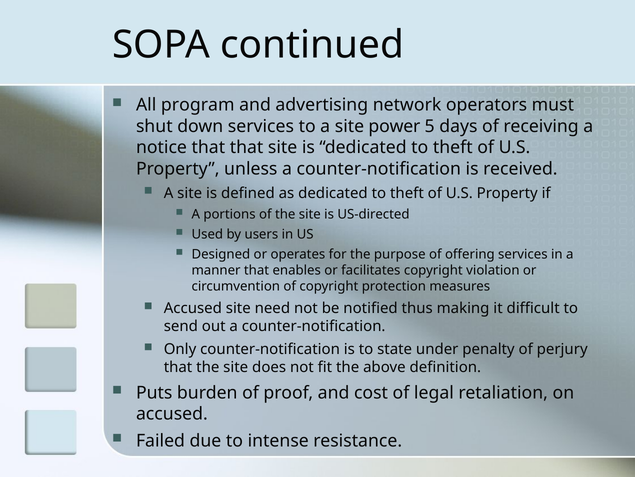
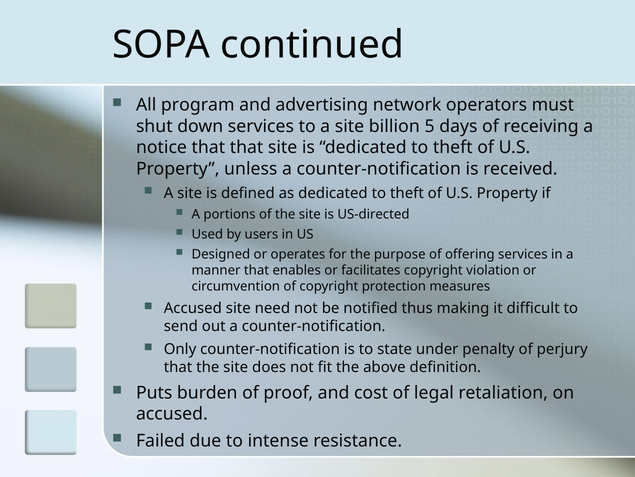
power: power -> billion (394, 126)
